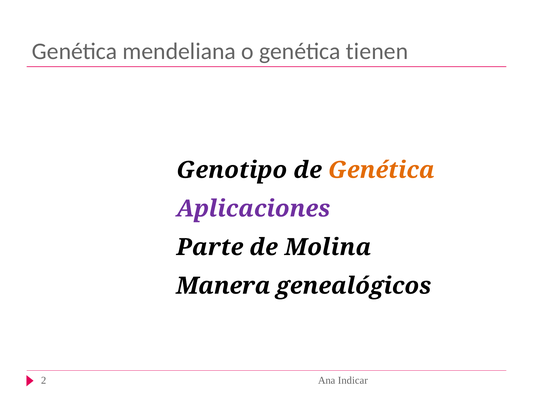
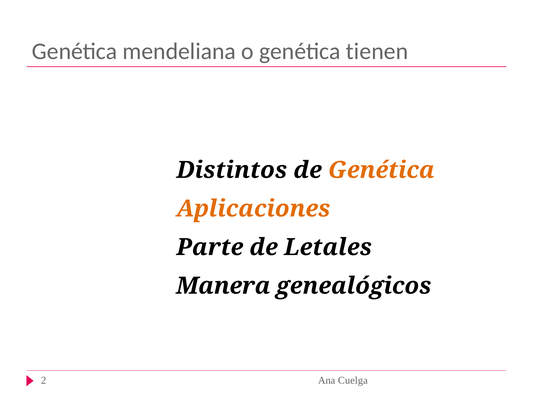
Genotipo: Genotipo -> Distintos (232, 170)
Aplicaciones colour: purple -> orange (253, 209)
Molina: Molina -> Letales (328, 247)
Indicar: Indicar -> Cuelga (353, 380)
